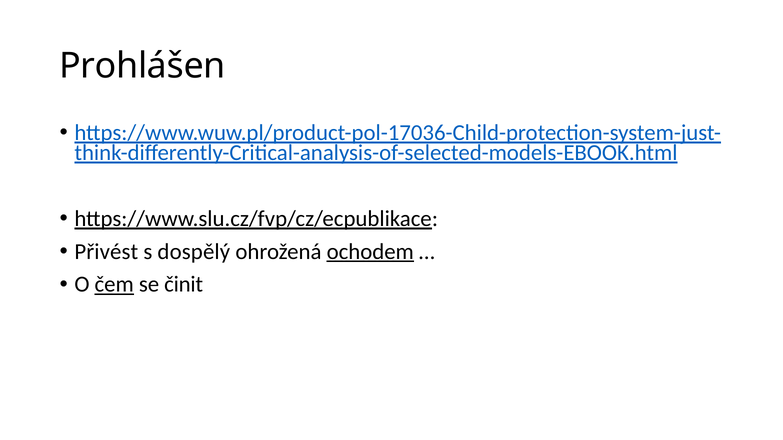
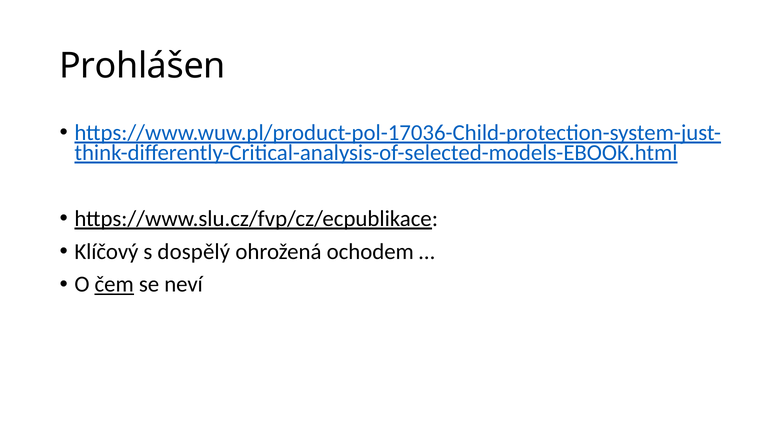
Přivést: Přivést -> Klíčový (106, 252)
ochodem underline: present -> none (370, 252)
činit: činit -> neví (184, 285)
